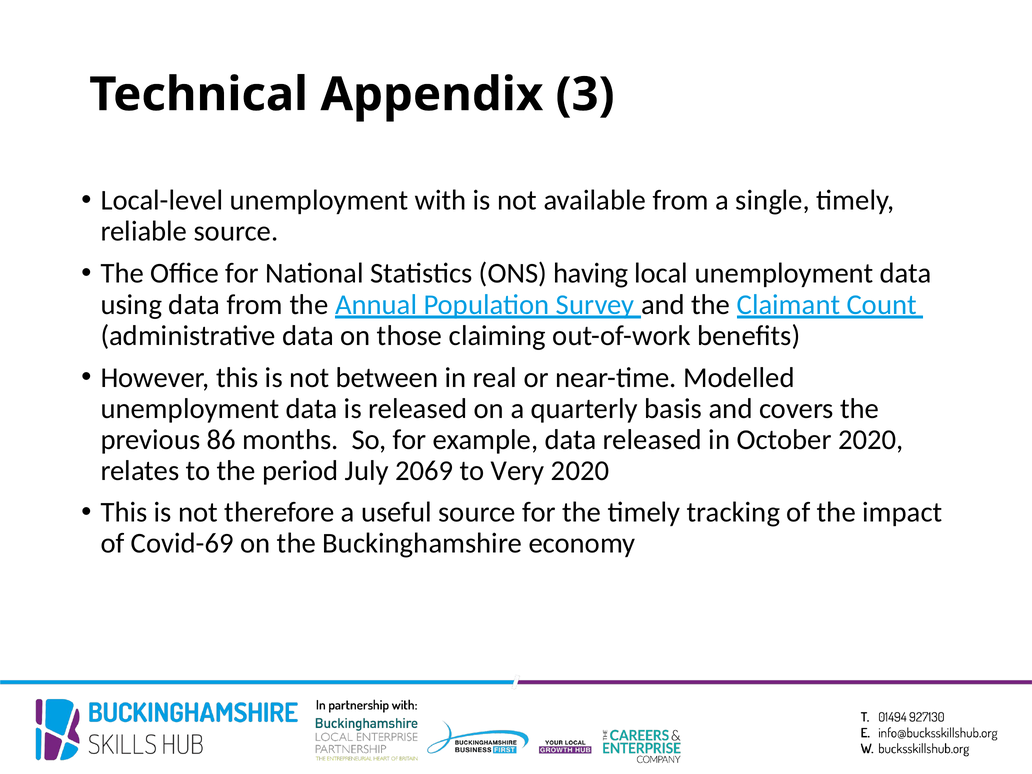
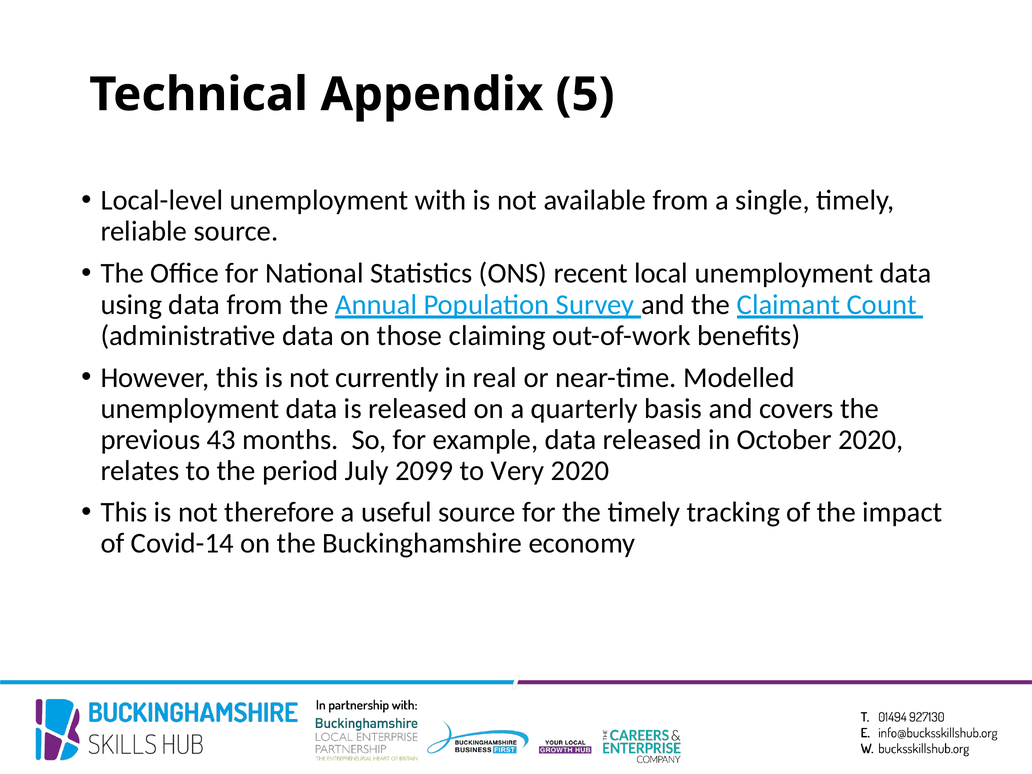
3: 3 -> 5 (585, 95)
having: having -> recent (591, 273)
between: between -> currently (387, 378)
86: 86 -> 43 (221, 440)
2069: 2069 -> 2099 (424, 471)
Covid-69: Covid-69 -> Covid-14 (182, 543)
